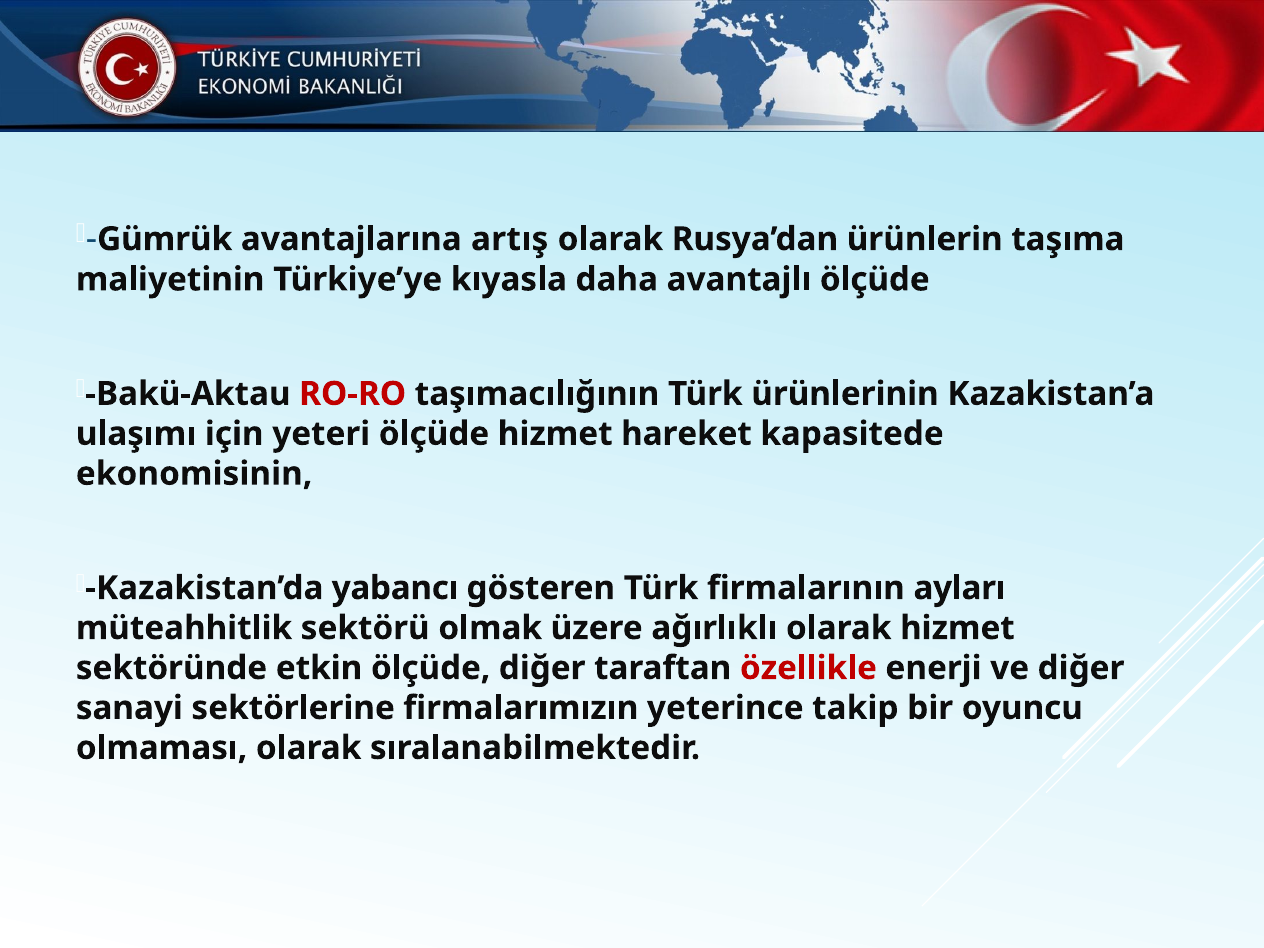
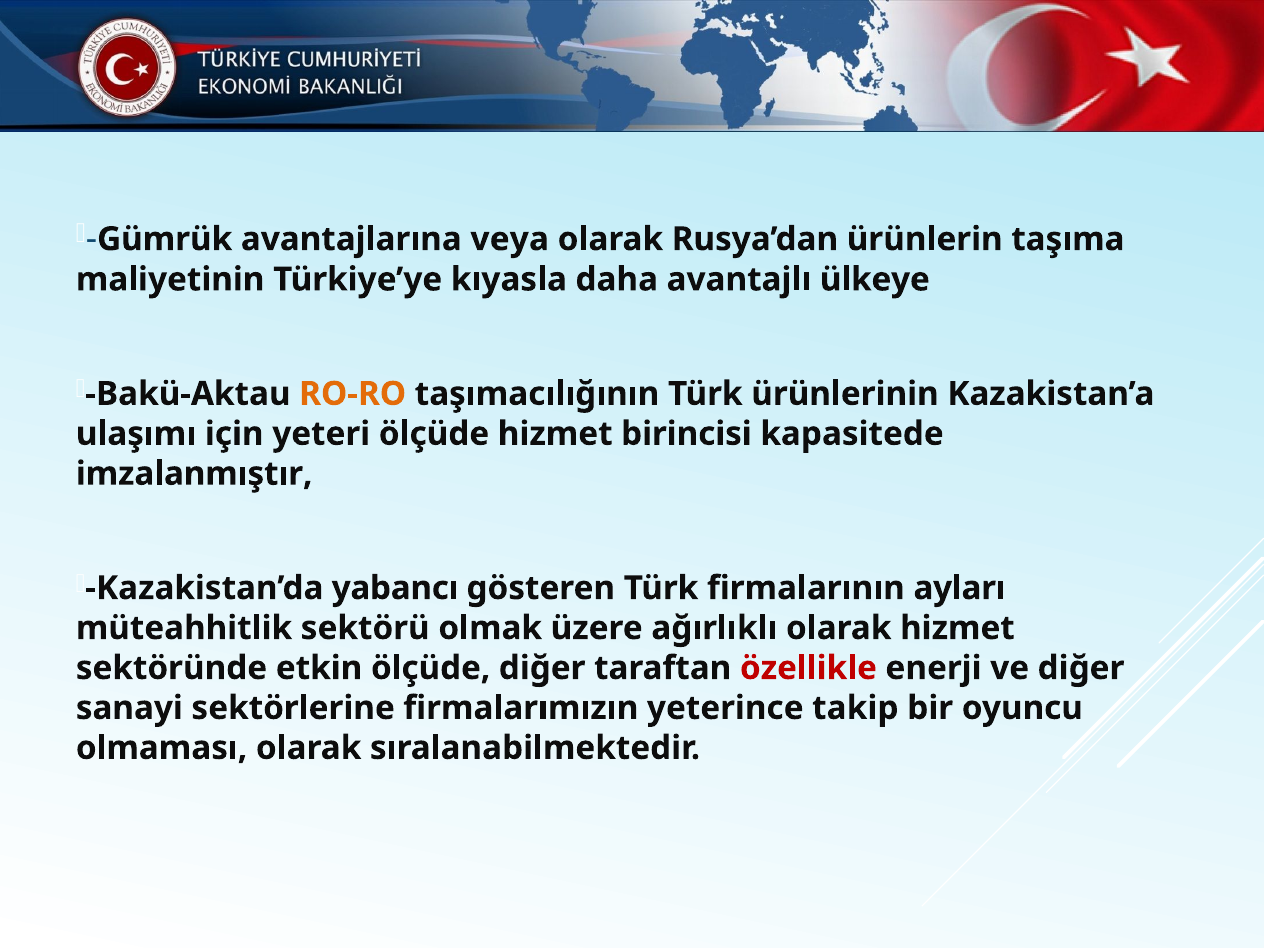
artış: artış -> veya (510, 239)
avantajlı ölçüde: ölçüde -> ülkeye (875, 279)
RO-RO colour: red -> orange (353, 394)
hareket: hareket -> birincisi (686, 434)
ekonomisinin: ekonomisinin -> imzalanmıştır (194, 474)
